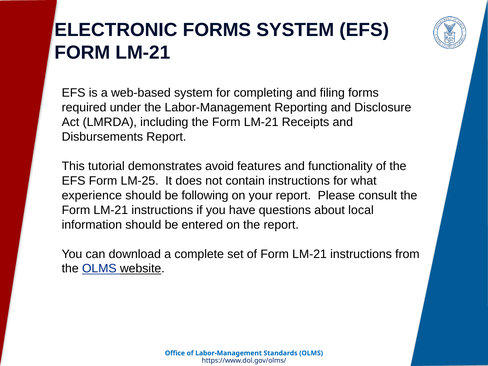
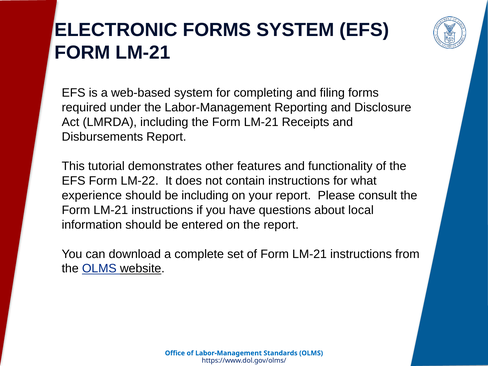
avoid: avoid -> other (219, 166)
LM-25: LM-25 -> LM-22 (140, 181)
be following: following -> including (205, 195)
